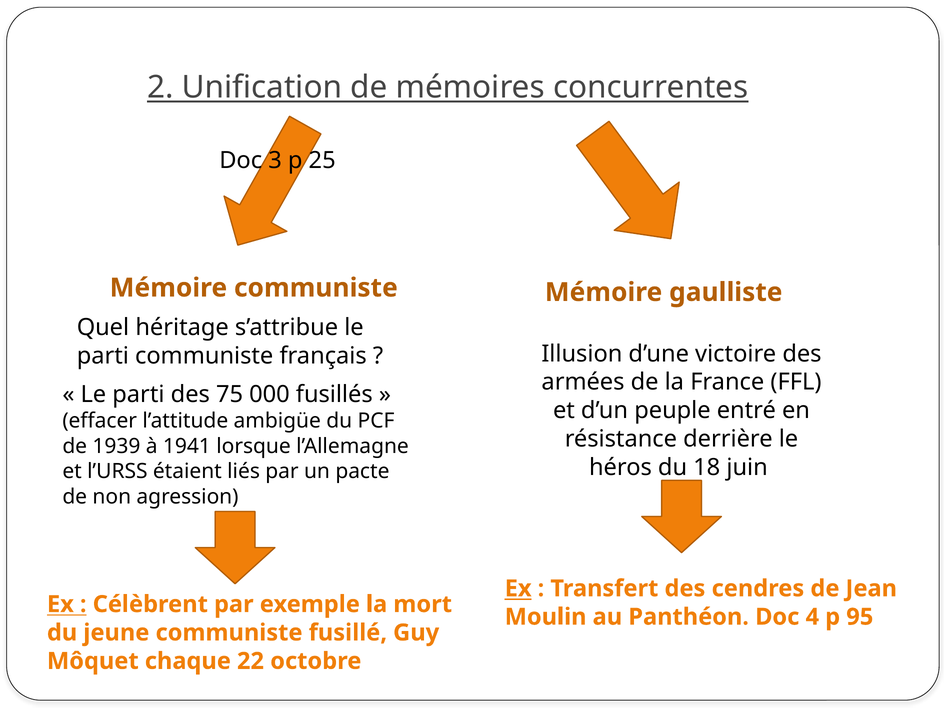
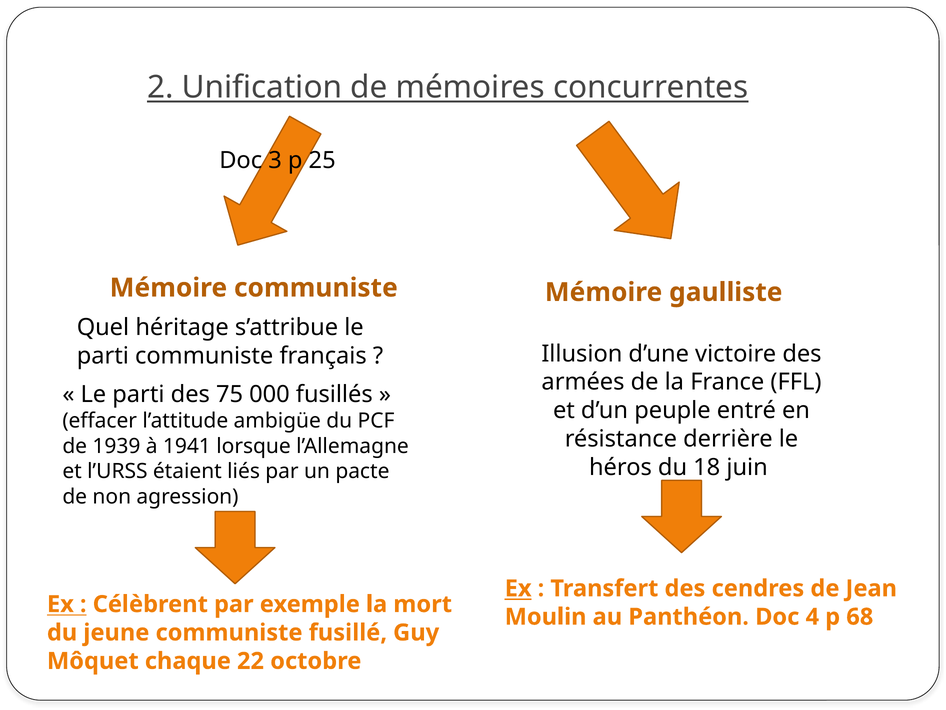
95: 95 -> 68 (860, 616)
